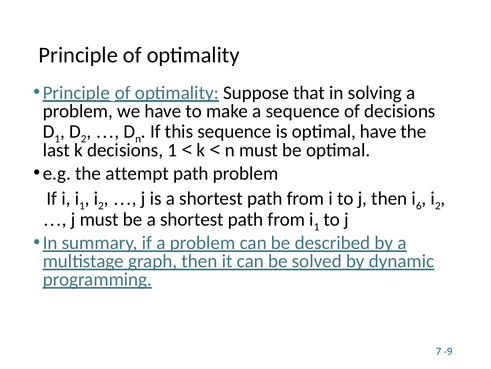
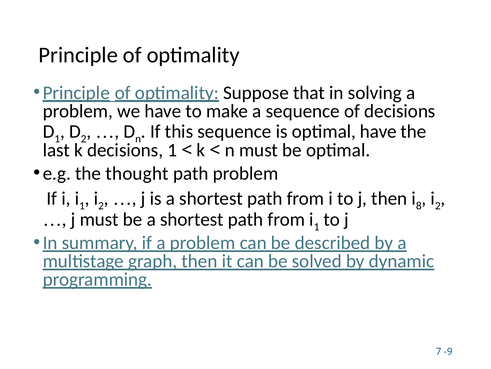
attempt: attempt -> thought (137, 173)
6: 6 -> 8 (419, 206)
